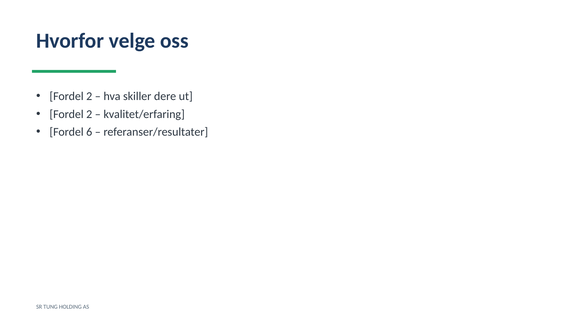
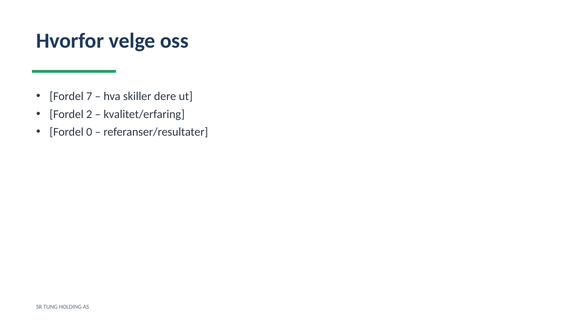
2: 2 -> 7 (89, 96)
6: 6 -> 0 (89, 132)
